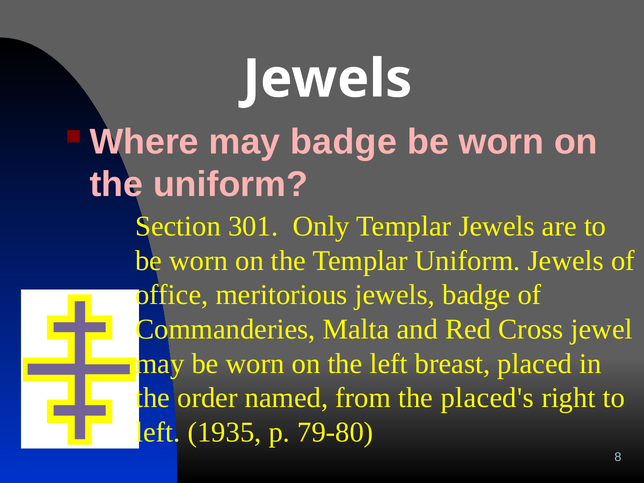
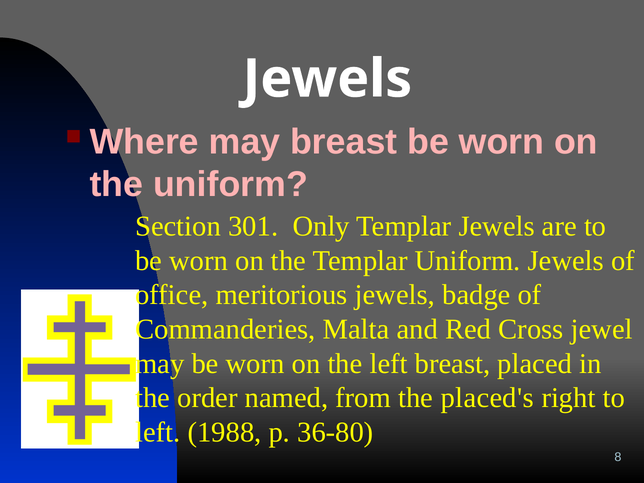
may badge: badge -> breast (344, 142)
1935: 1935 -> 1988 (225, 432)
79-80: 79-80 -> 36-80 (335, 432)
